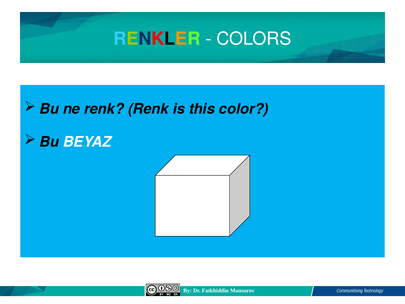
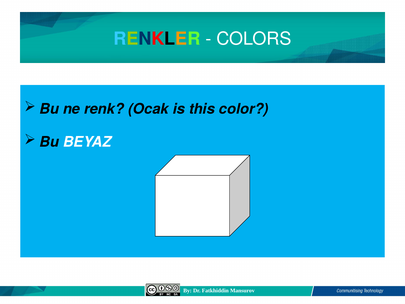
renk Renk: Renk -> Ocak (148, 109)
